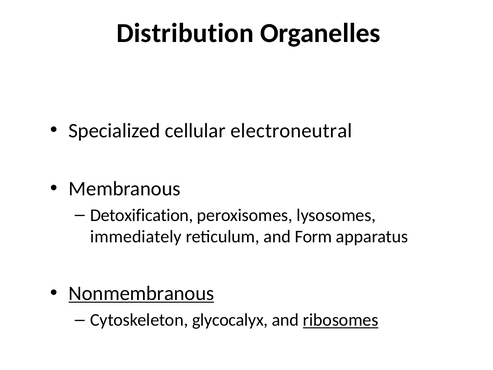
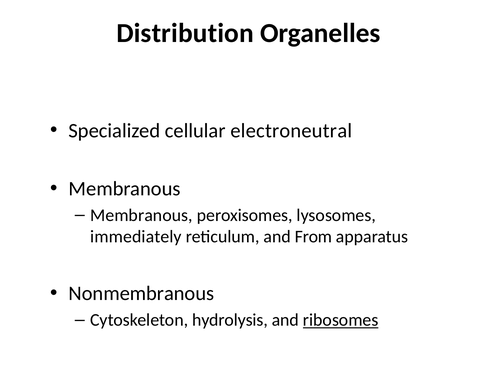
Detoxification: Detoxification -> Membranous (141, 215)
Form: Form -> From (313, 237)
Nonmembranous underline: present -> none (141, 293)
glycocalyx: glycocalyx -> hydrolysis (230, 320)
